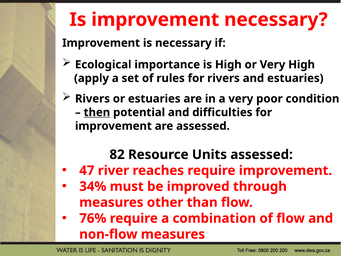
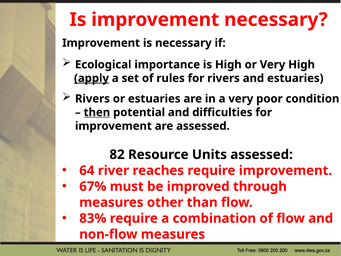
apply underline: none -> present (91, 78)
47: 47 -> 64 (87, 170)
34%: 34% -> 67% (93, 186)
76%: 76% -> 83% (93, 218)
